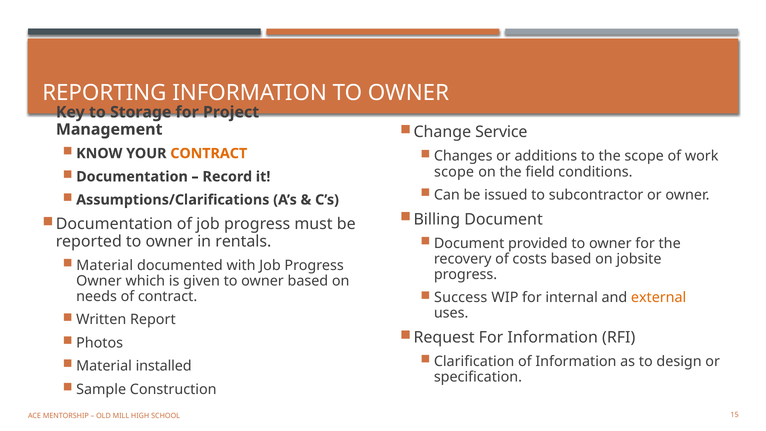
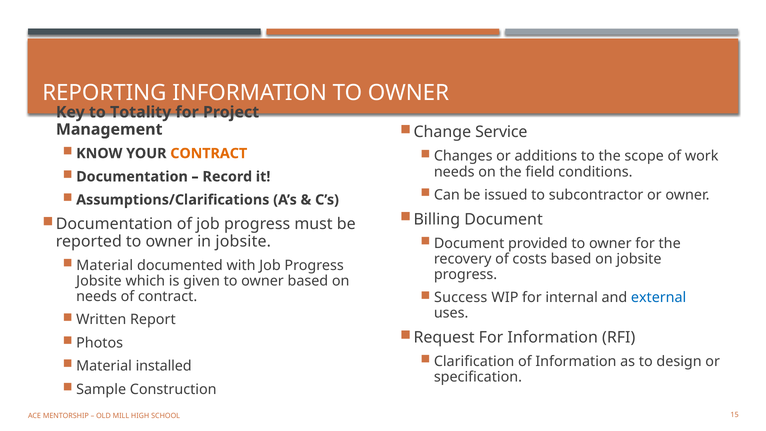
Storage: Storage -> Totality (141, 112)
scope: scope -> needs (454, 172)
in rentals: rentals -> jobsite (243, 241)
Owner: Owner -> Jobsite (99, 281)
external colour: orange -> blue (659, 298)
